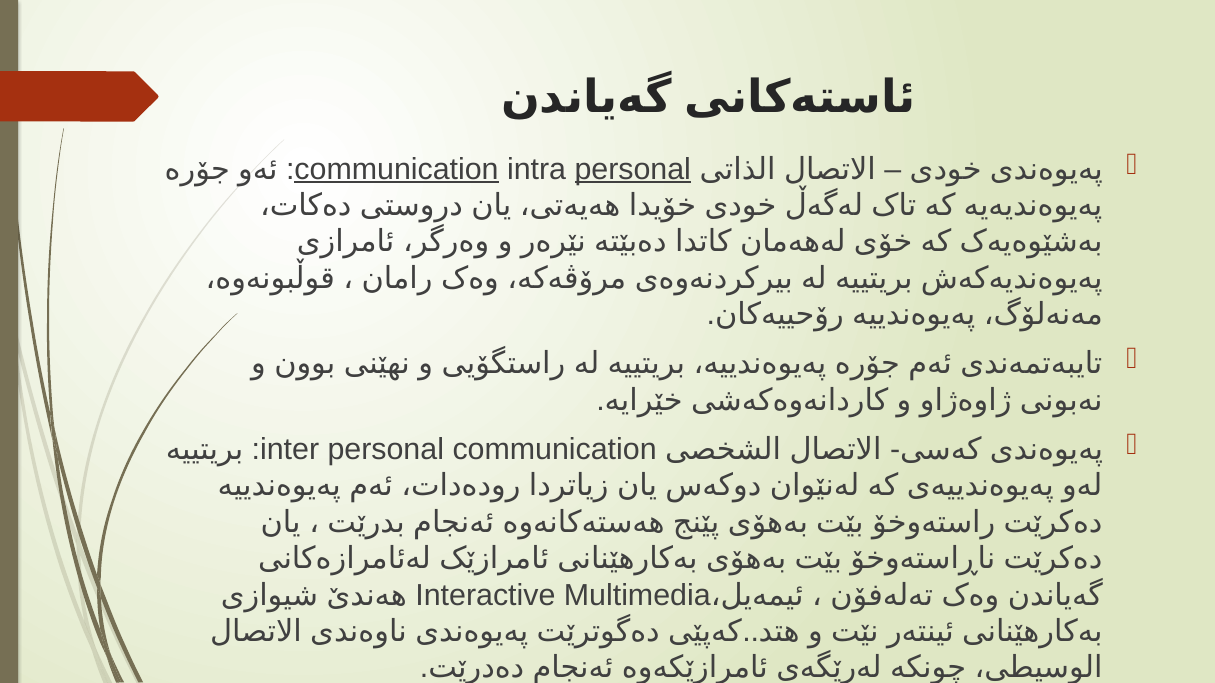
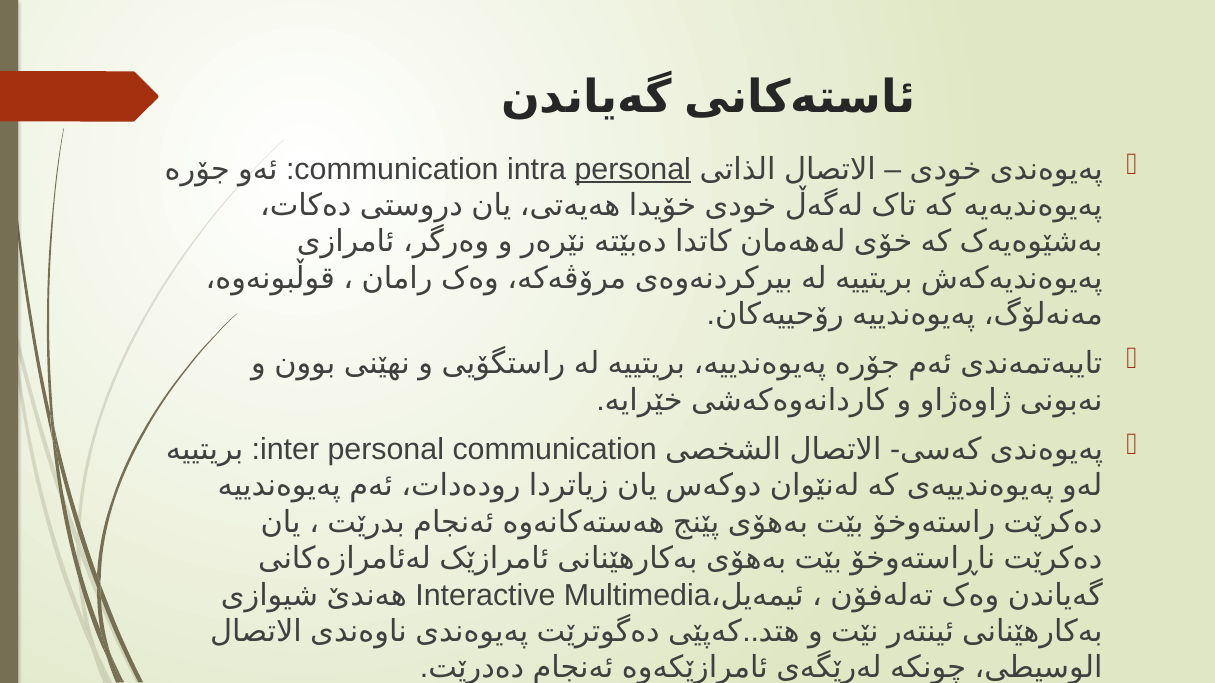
communication underline: present -> none (397, 169)
